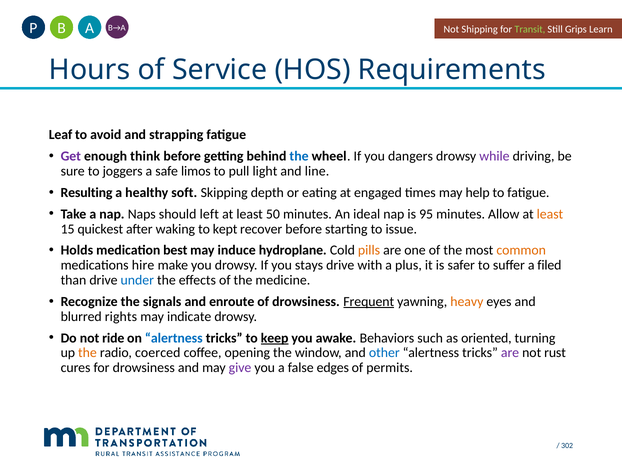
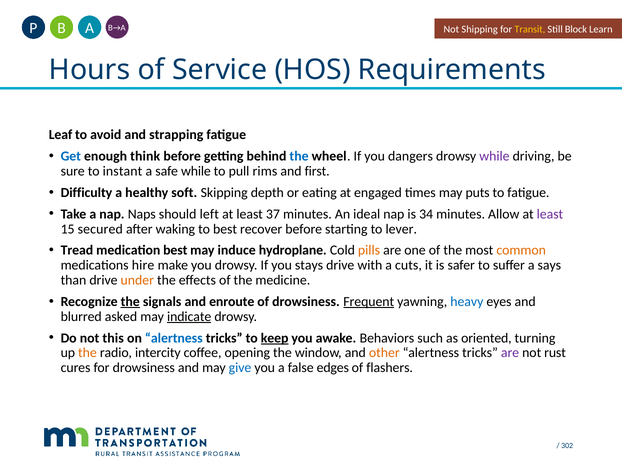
Transit colour: light green -> yellow (530, 29)
Grips: Grips -> Block (576, 29)
Get colour: purple -> blue (71, 156)
joggers: joggers -> instant (123, 171)
safe limos: limos -> while (196, 171)
light: light -> rims (265, 171)
line: line -> first (317, 171)
Resulting: Resulting -> Difficulty (86, 192)
help: help -> puts (478, 192)
50: 50 -> 37 (273, 214)
95: 95 -> 34 (426, 214)
least colour: orange -> purple (550, 214)
quickest: quickest -> secured (100, 229)
to kept: kept -> best (225, 229)
issue: issue -> lever (401, 229)
Holds: Holds -> Tread (77, 250)
plus: plus -> cuts (408, 265)
filed: filed -> says (549, 265)
under colour: blue -> orange (137, 280)
the underline: none -> present (130, 301)
heavy colour: orange -> blue (467, 301)
rights: rights -> asked (121, 316)
indicate underline: none -> present (189, 316)
ride: ride -> this (113, 338)
coerced: coerced -> intercity (158, 353)
other colour: blue -> orange (384, 353)
give colour: purple -> blue (240, 367)
permits: permits -> flashers (390, 367)
